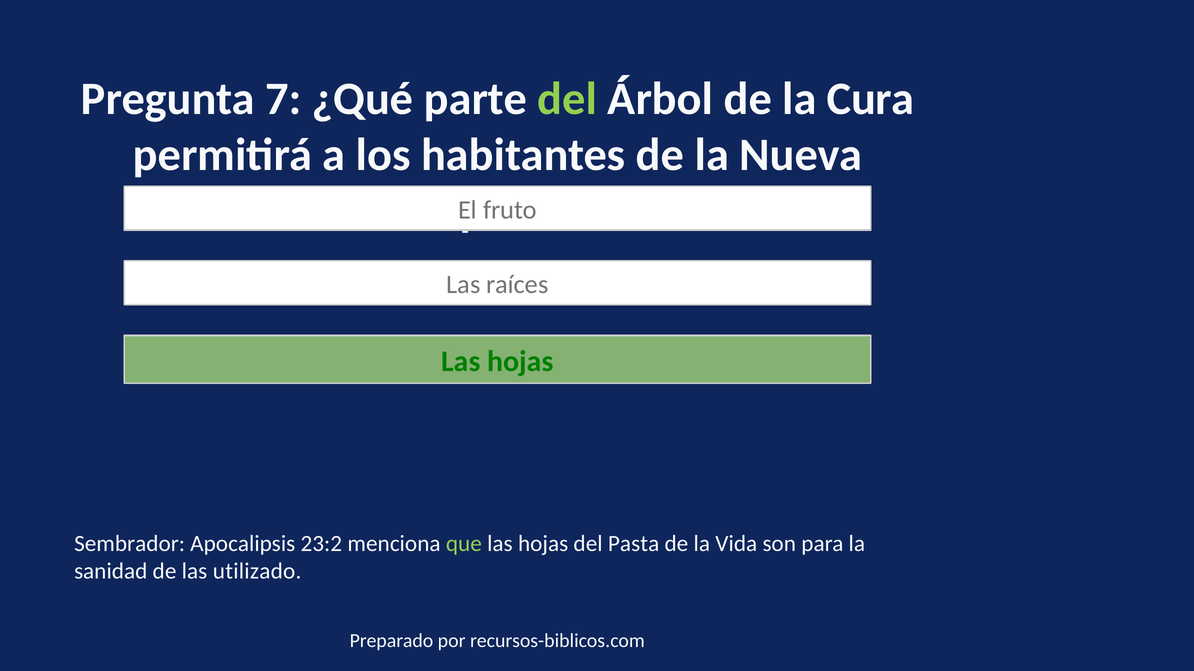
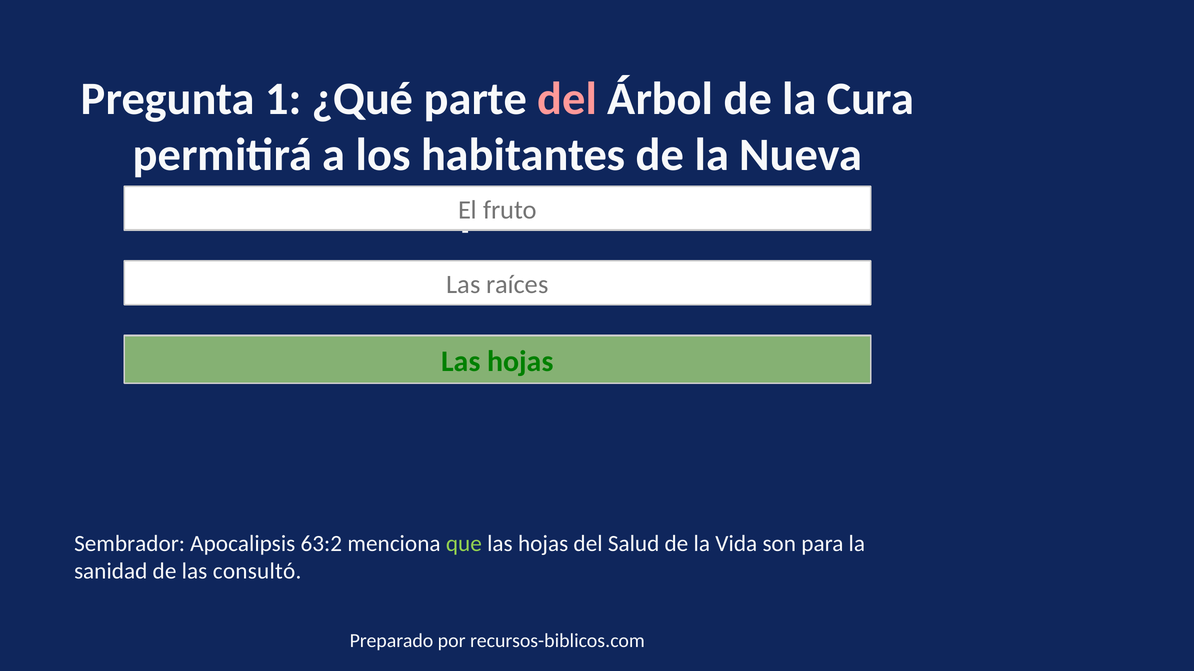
7: 7 -> 1 (283, 99)
del colour: light green -> pink (567, 99)
23:2: 23:2 -> 63:2 (321, 544)
del Pasta: Pasta -> Salud (634, 544)
utilizado: utilizado -> consultó (257, 572)
